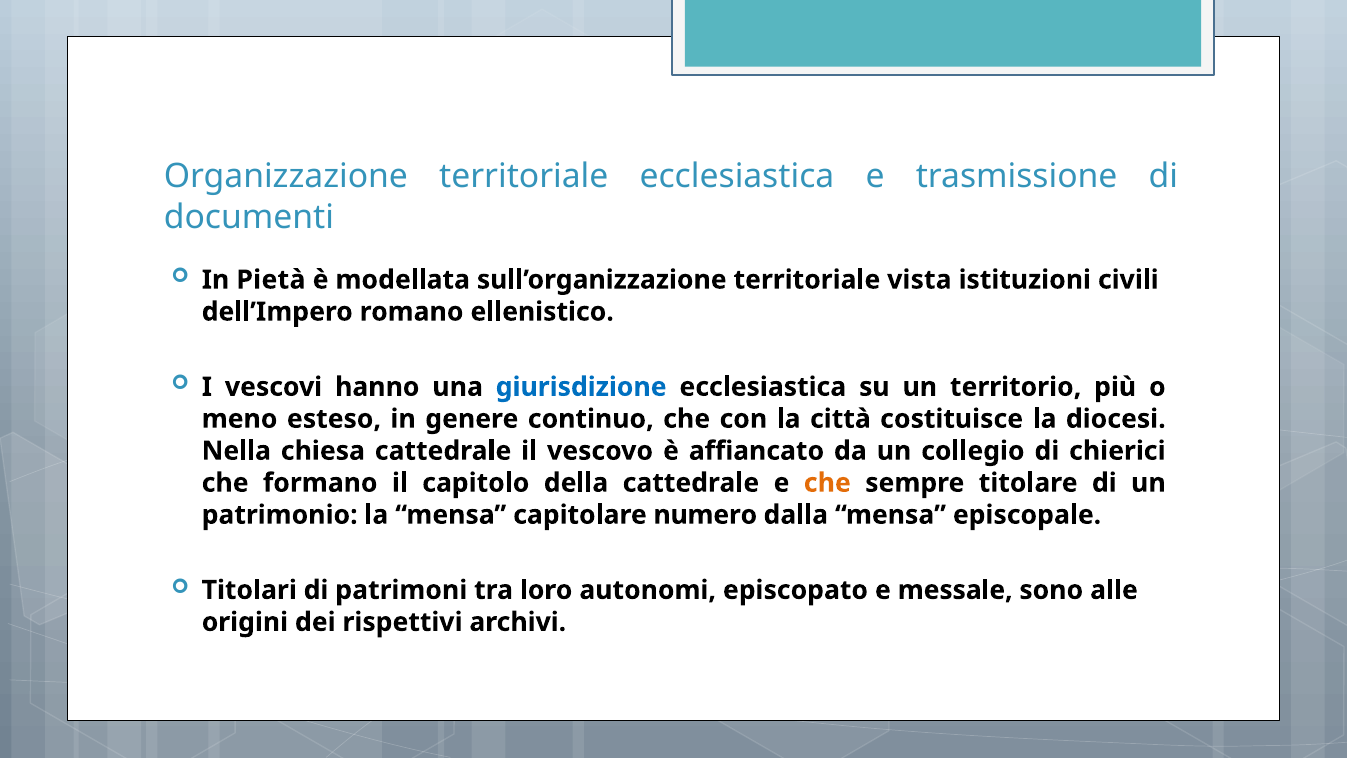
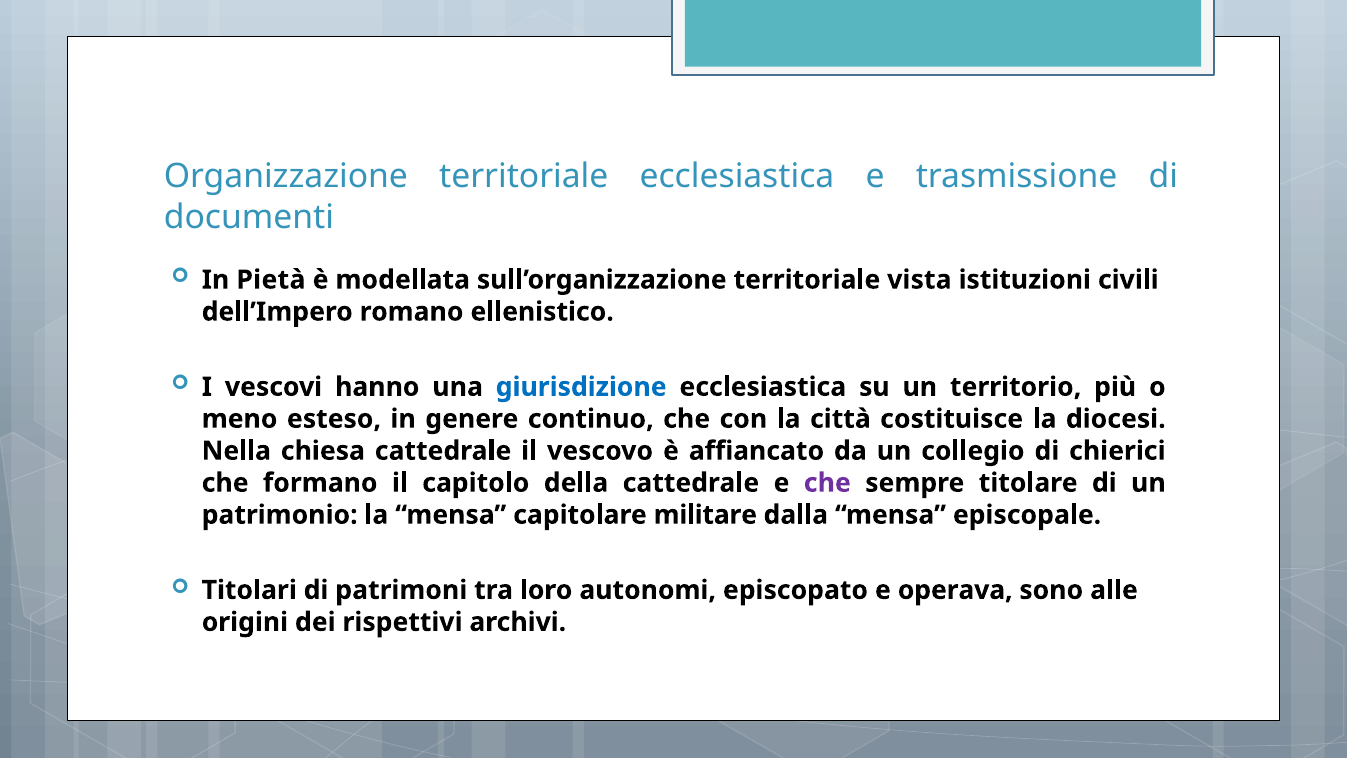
che colour: orange -> purple (827, 483)
numero: numero -> militare (705, 515)
messale: messale -> operava (955, 590)
